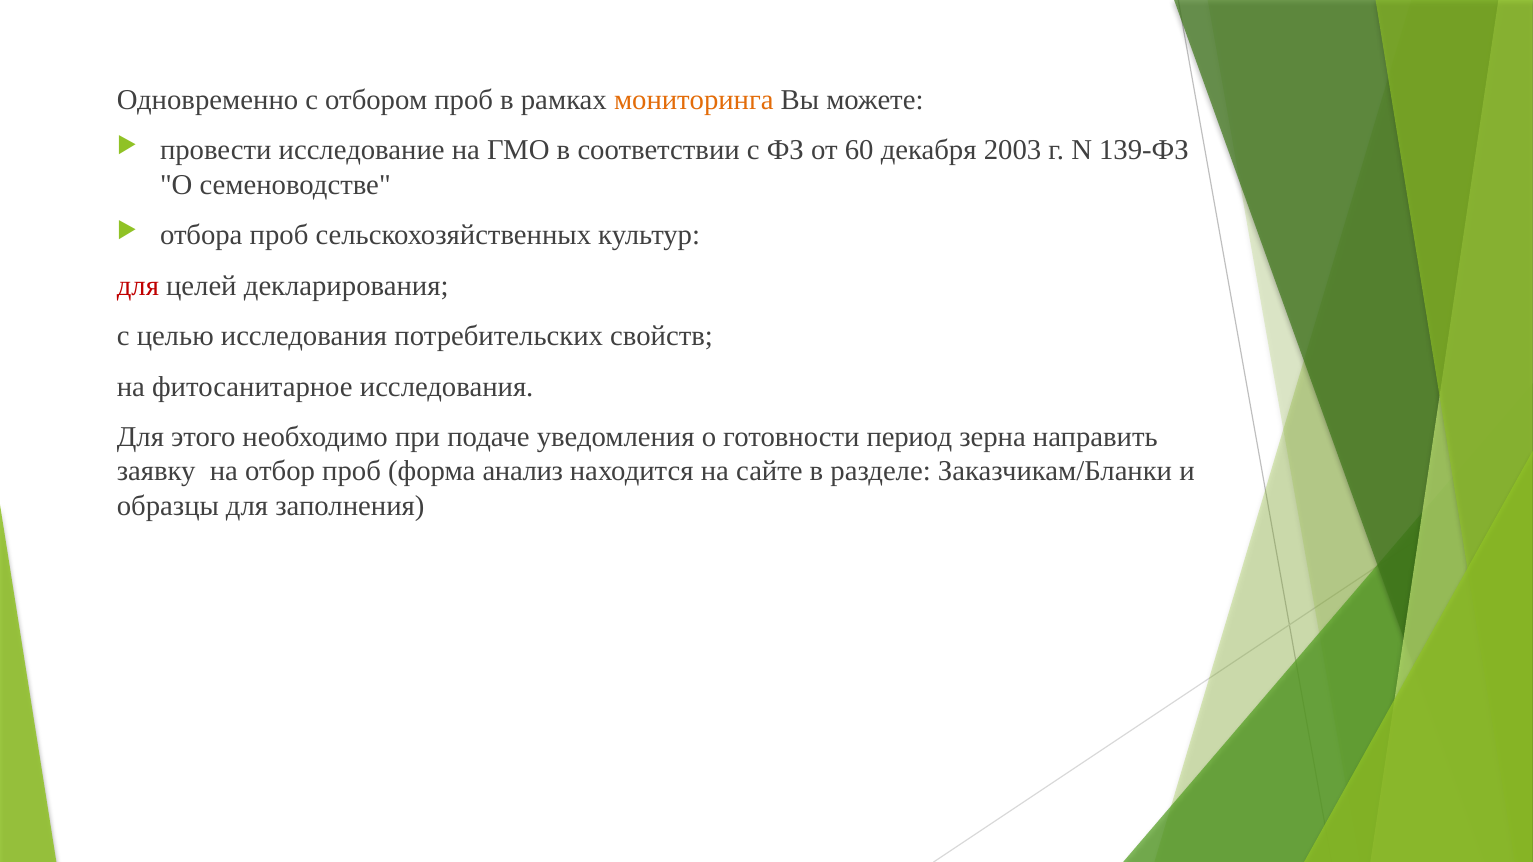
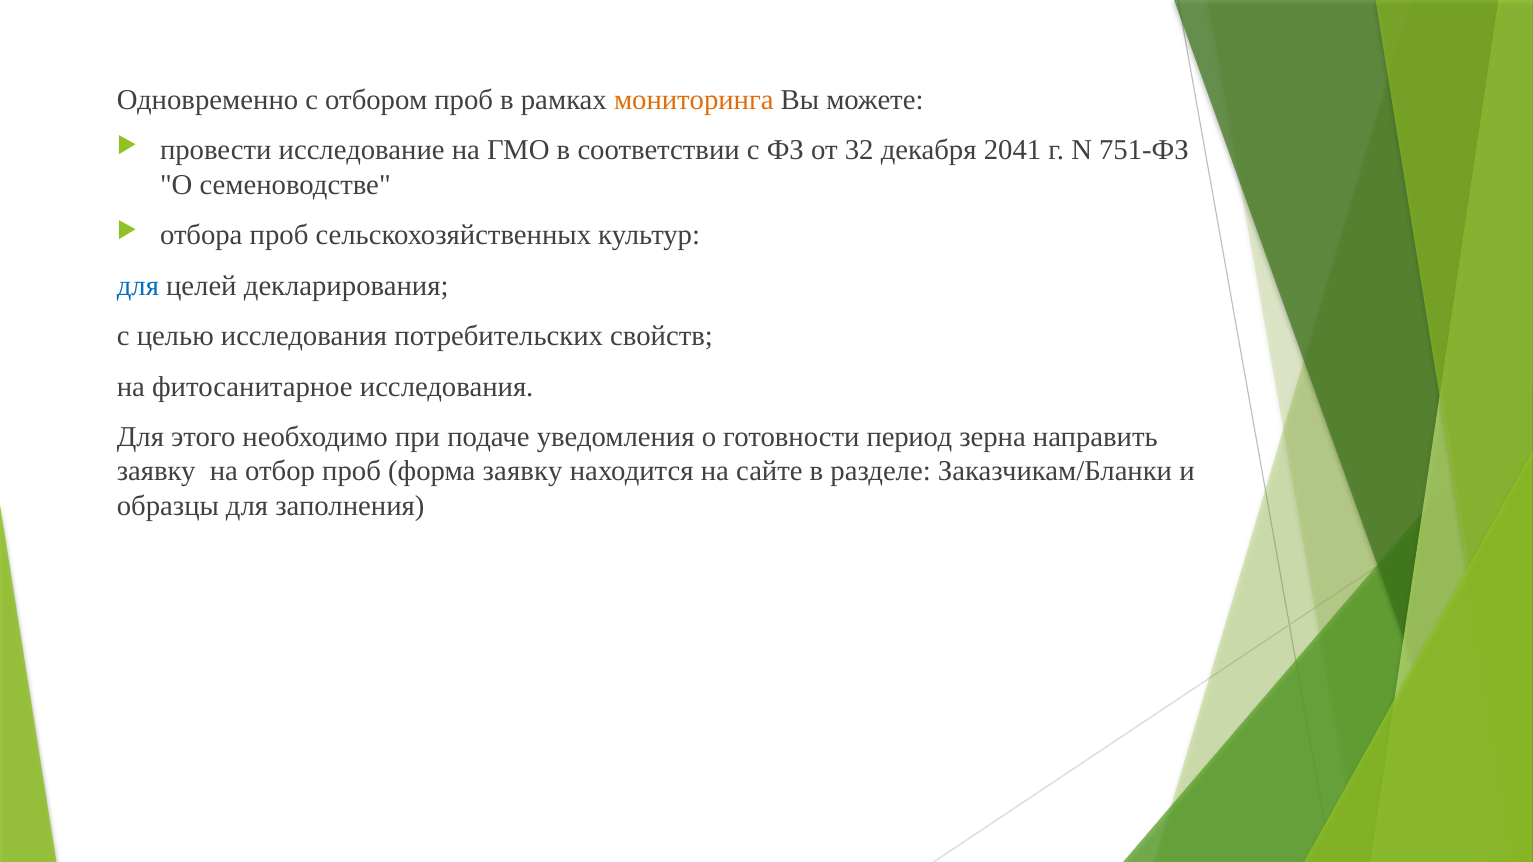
60: 60 -> 32 (859, 150)
2003: 2003 -> 2041 (1013, 150)
139-ФЗ: 139-ФЗ -> 751-ФЗ (1144, 150)
для colour: red -> blue (138, 286)
форма анализ: анализ -> заявку (523, 472)
